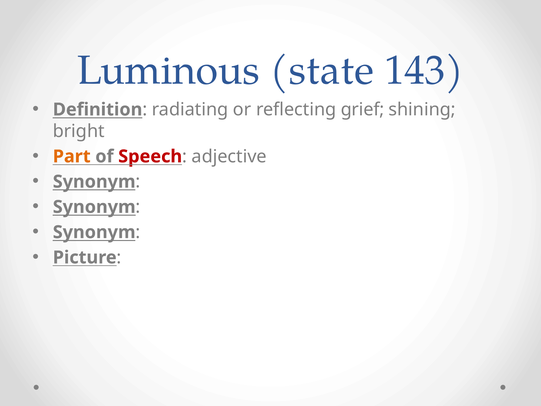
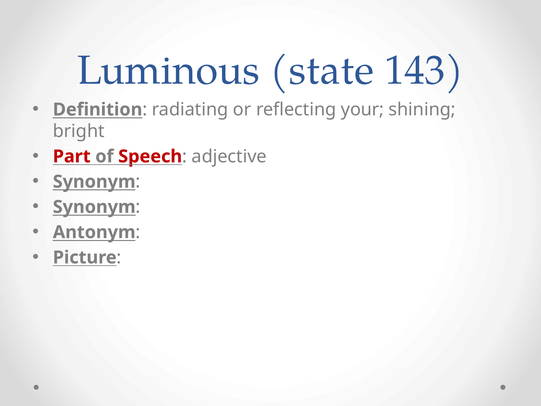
grief: grief -> your (362, 109)
Part colour: orange -> red (72, 156)
Synonym: Synonym -> Antonym (94, 232)
